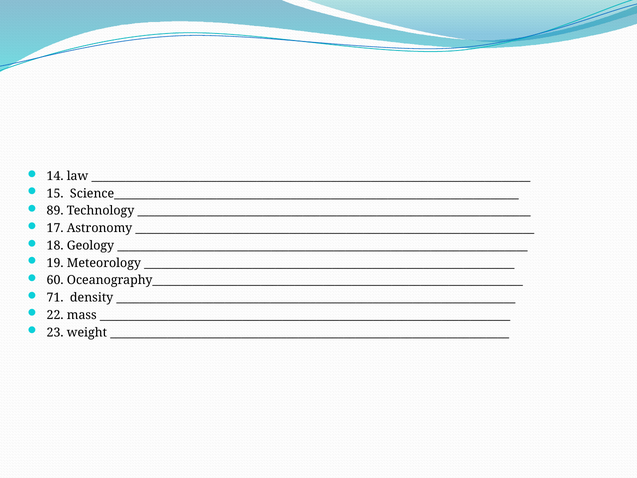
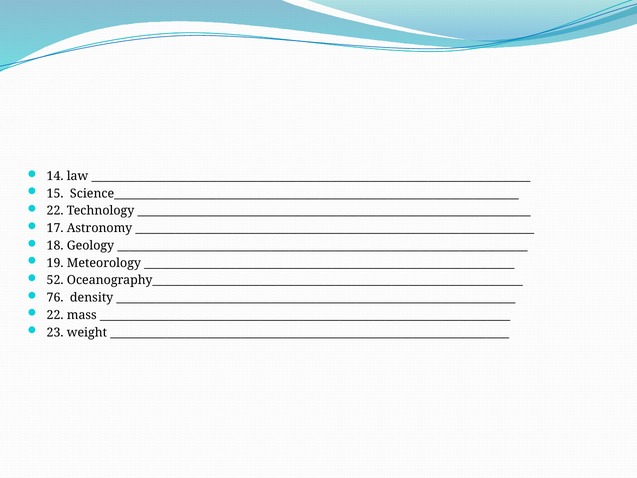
89: 89 -> 22 (55, 211)
60: 60 -> 52 (55, 280)
71: 71 -> 76 (55, 298)
